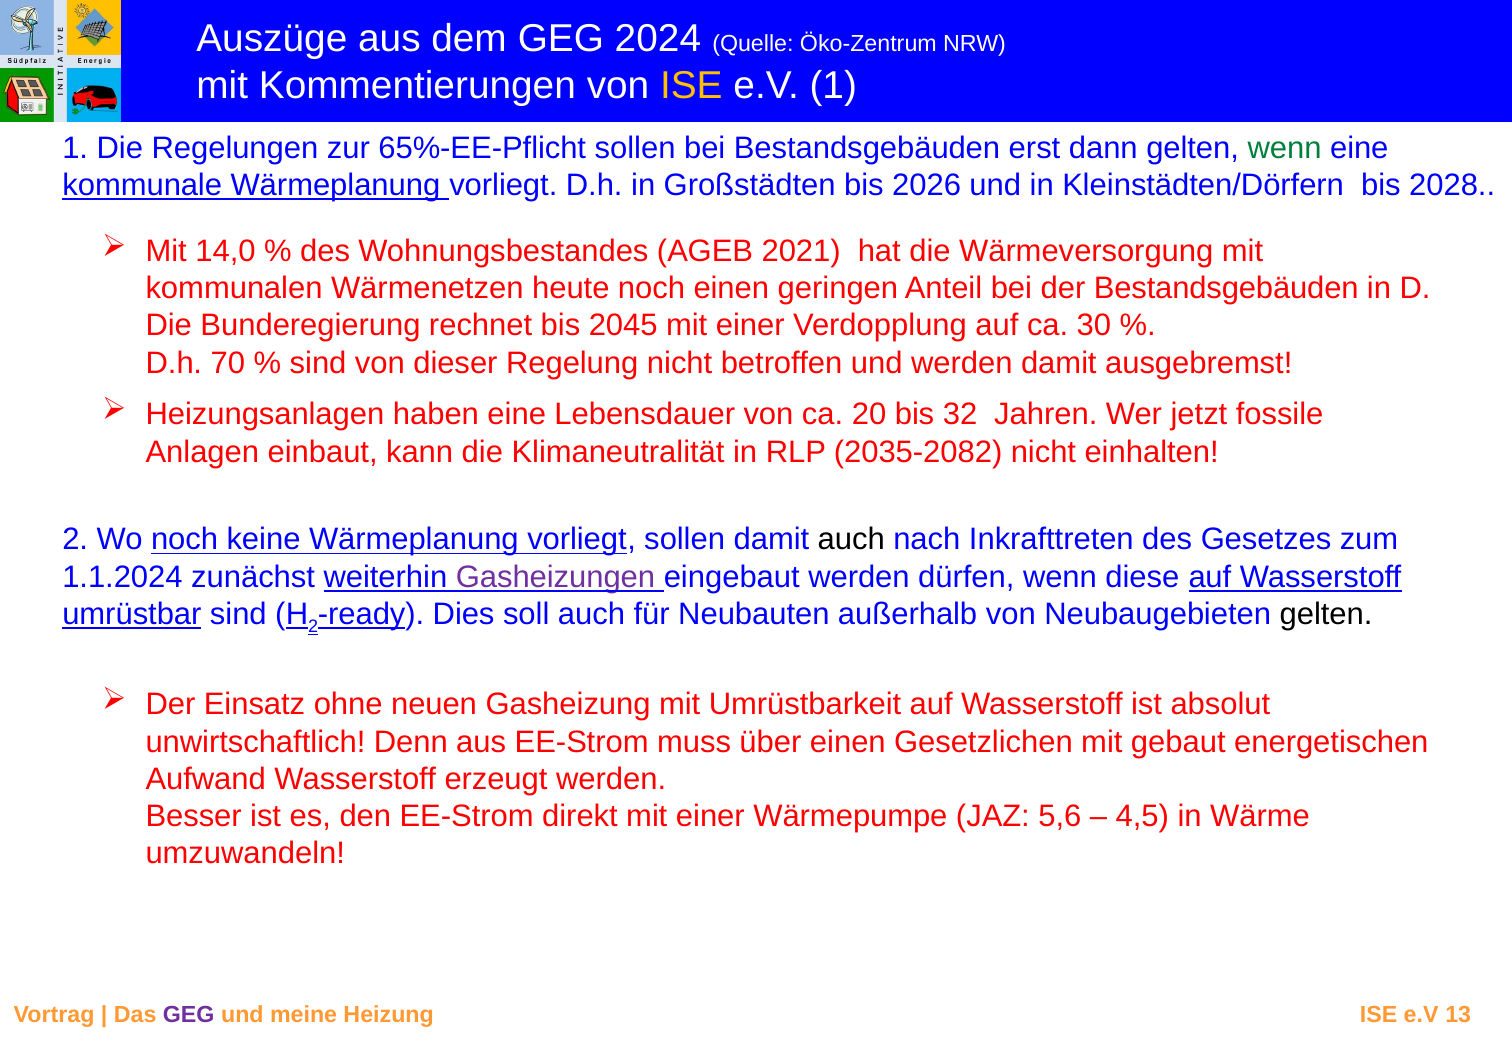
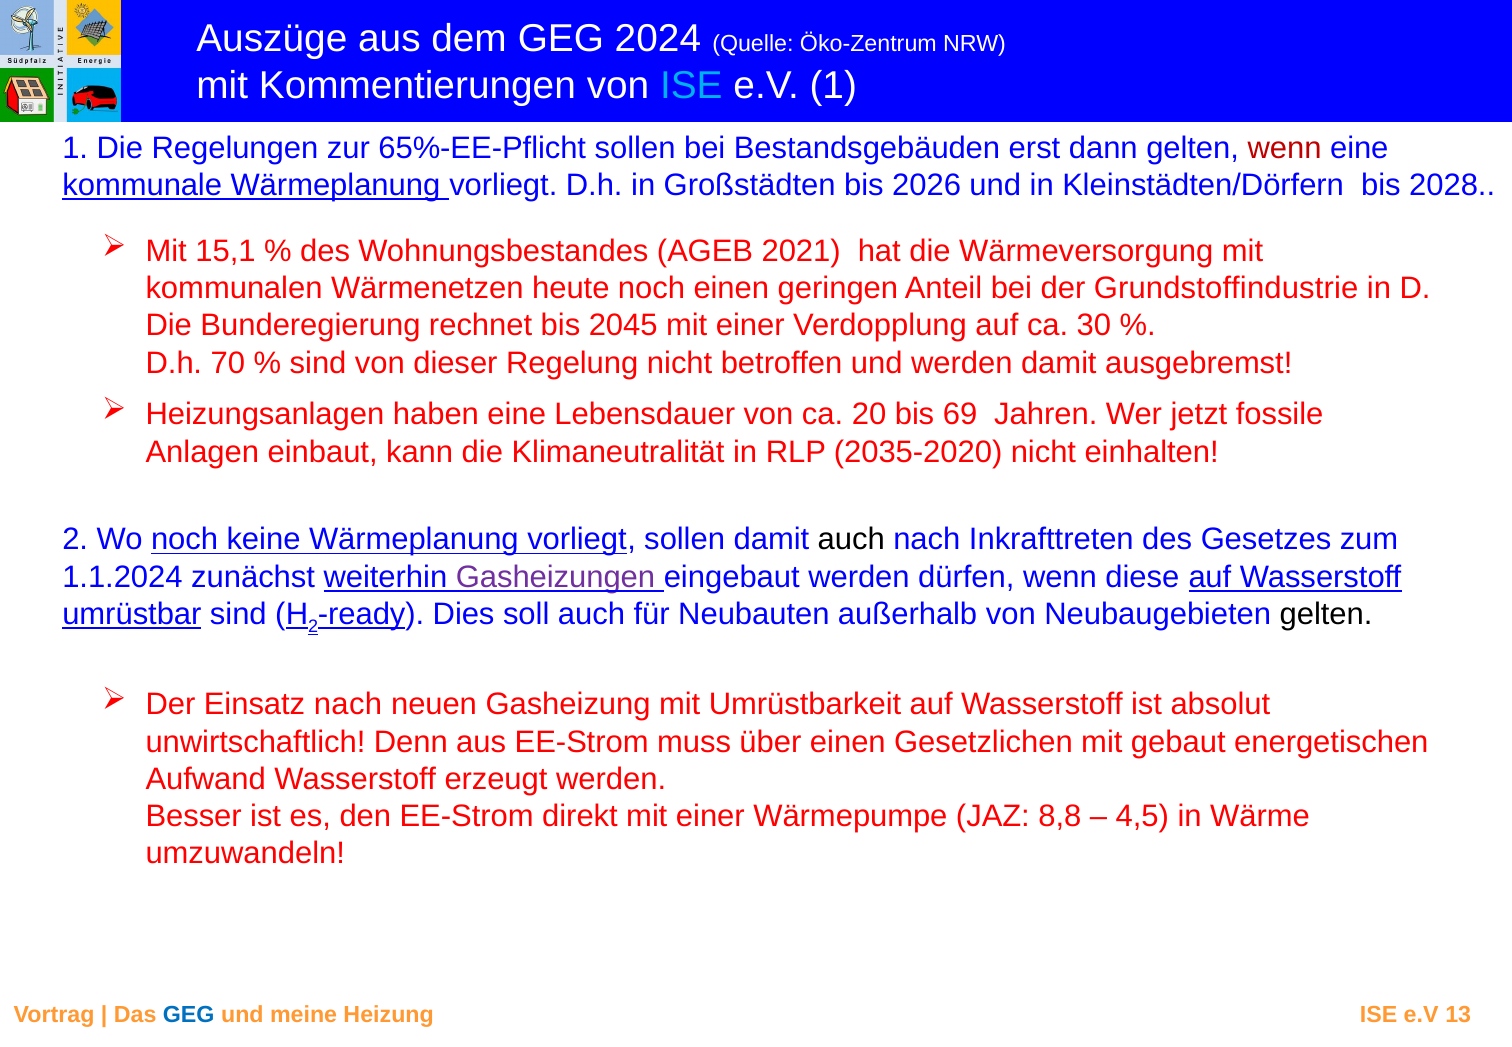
ISE colour: yellow -> light blue (691, 85)
wenn colour: green -> red (1285, 148)
14,0: 14,0 -> 15,1 (225, 251)
der Bestandsgebäuden: Bestandsgebäuden -> Grundstoffindustrie (1226, 288)
32: 32 -> 69 (960, 415)
2035-2082: 2035-2082 -> 2035-2020 (918, 452)
Einsatz ohne: ohne -> nach (348, 705)
5,6: 5,6 -> 8,8 (1060, 816)
GEG colour: purple -> blue (189, 1015)
